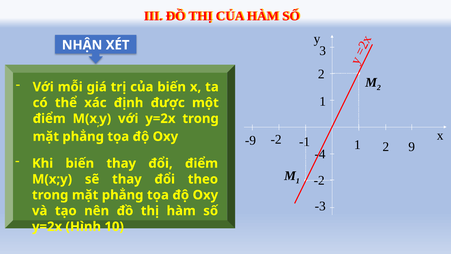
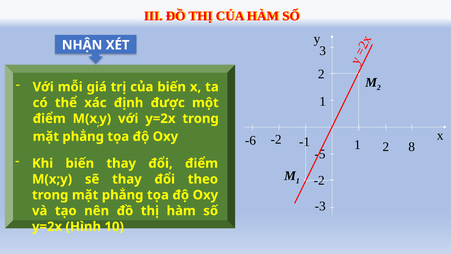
-9: -9 -> -6 (250, 140)
9: 9 -> 8 (412, 147)
-4: -4 -> -5 (320, 154)
